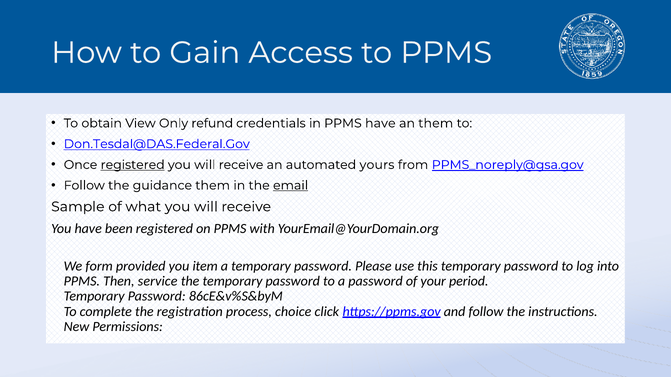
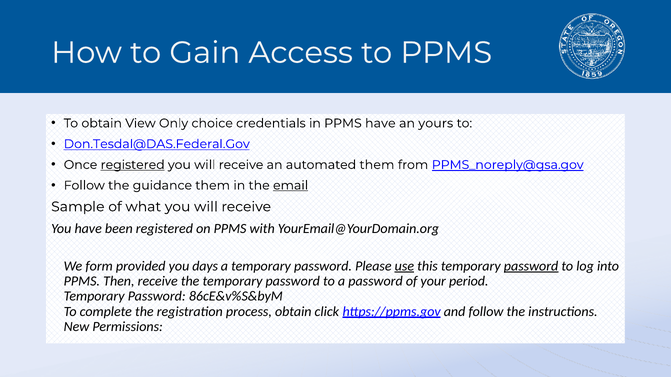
refund: refund -> choice (212, 123)
an them: them -> yours (436, 123)
automated yours: yours -> them (377, 165)
item: item -> days (205, 266)
use underline: none -> present (404, 266)
password underline: none -> present (531, 266)
Then service: service -> receive (158, 281)
process choice: choice -> obtain (293, 312)
